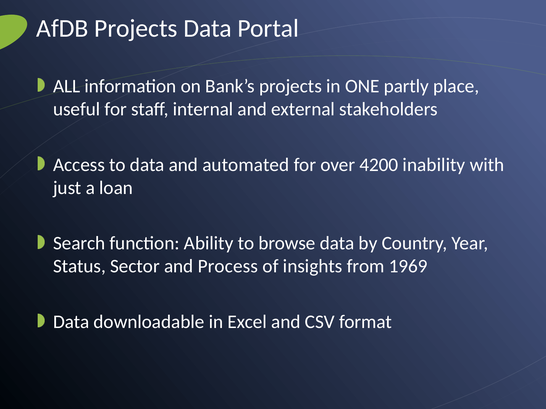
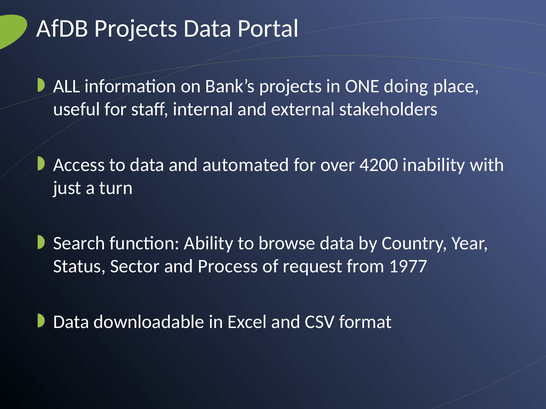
partly: partly -> doing (406, 86)
loan: loan -> turn (116, 188)
insights: insights -> request (313, 267)
1969: 1969 -> 1977 (408, 267)
